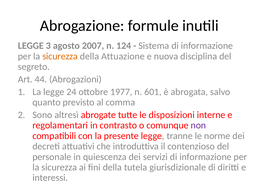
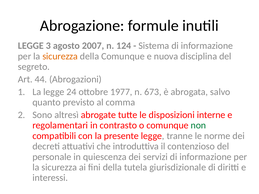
della Attuazione: Attuazione -> Comunque (123, 56)
601: 601 -> 673 (153, 92)
non colour: purple -> green (198, 126)
